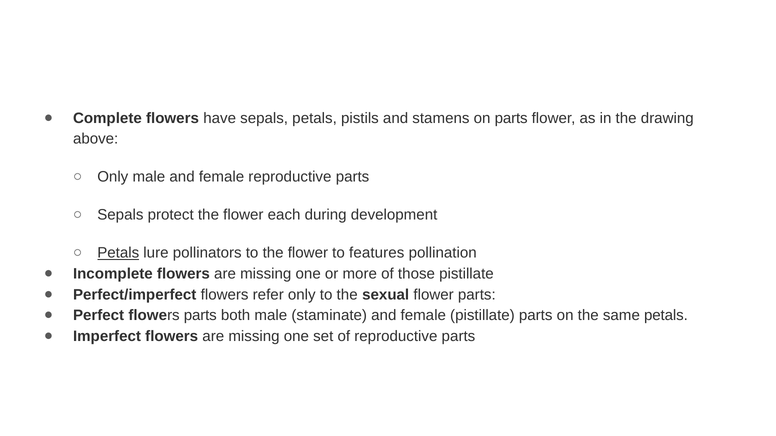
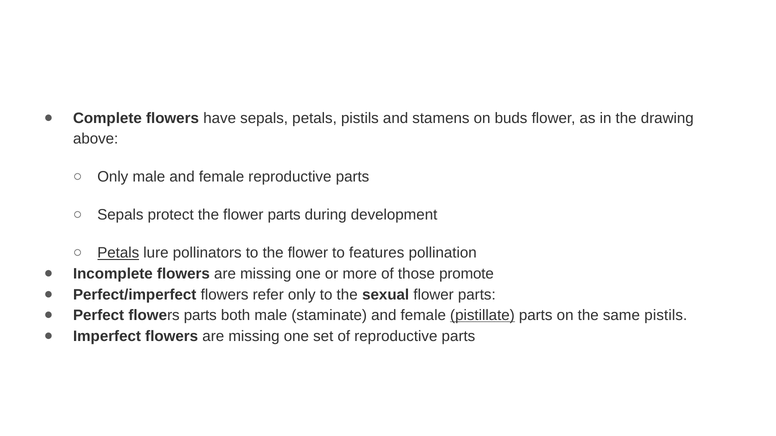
on parts: parts -> buds (511, 118)
the flower each: each -> parts (284, 215)
those pistillate: pistillate -> promote (466, 274)
pistillate underline: none -> present (482, 316)
same petals: petals -> pistils (666, 316)
